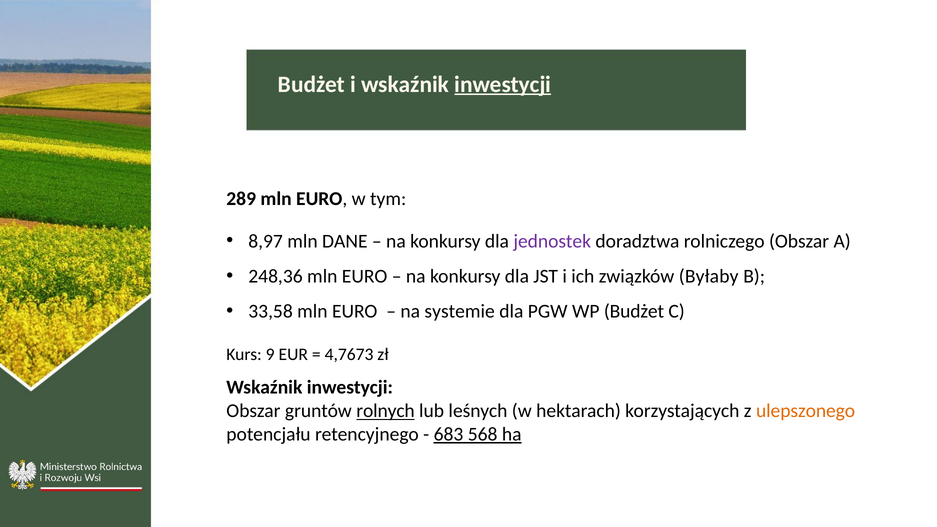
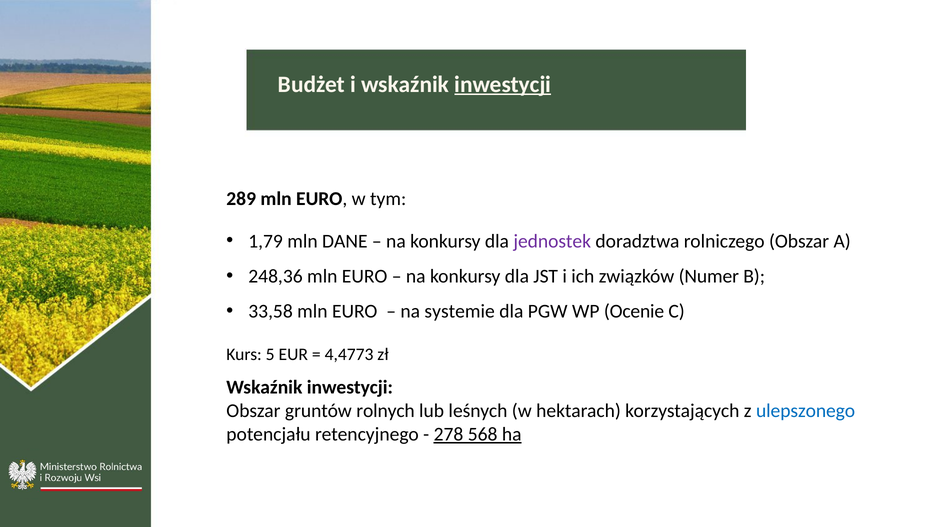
8,97: 8,97 -> 1,79 (266, 241)
Byłaby: Byłaby -> Numer (709, 276)
WP Budżet: Budżet -> Ocenie (634, 311)
9: 9 -> 5 (270, 355)
4,7673: 4,7673 -> 4,4773 (349, 355)
rolnych underline: present -> none (386, 411)
ulepszonego colour: orange -> blue (806, 411)
683: 683 -> 278 (449, 434)
